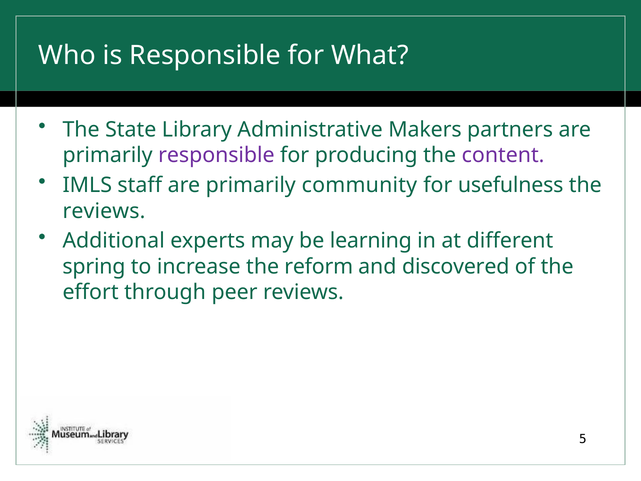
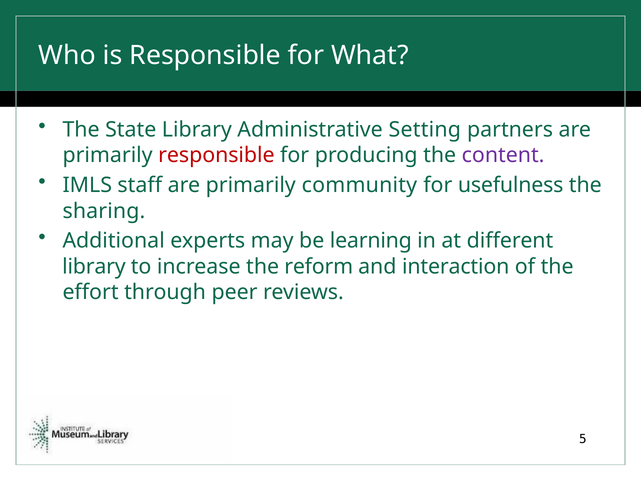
Makers: Makers -> Setting (425, 130)
responsible colour: purple -> red (216, 155)
reviews: reviews -> sharing (104, 211)
spring: spring -> library (94, 266)
discovered: discovered -> interaction (456, 266)
